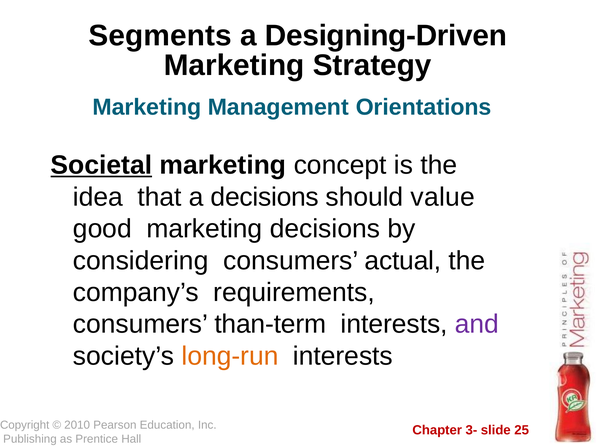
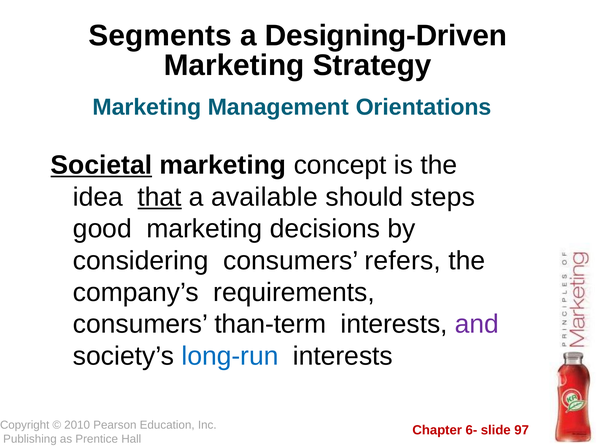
that underline: none -> present (160, 197)
a decisions: decisions -> available (264, 197)
value: value -> steps (443, 197)
actual: actual -> refers (403, 261)
long-run colour: orange -> blue (230, 356)
3-: 3- -> 6- (471, 430)
25: 25 -> 97 (522, 430)
